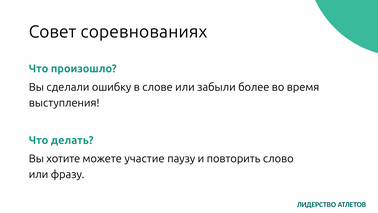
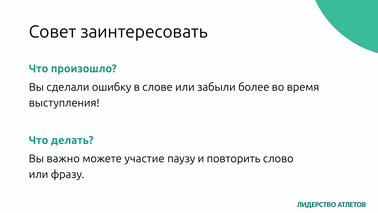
соревнованиях: соревнованиях -> заинтересовать (144, 32)
хотите: хотите -> важно (63, 158)
